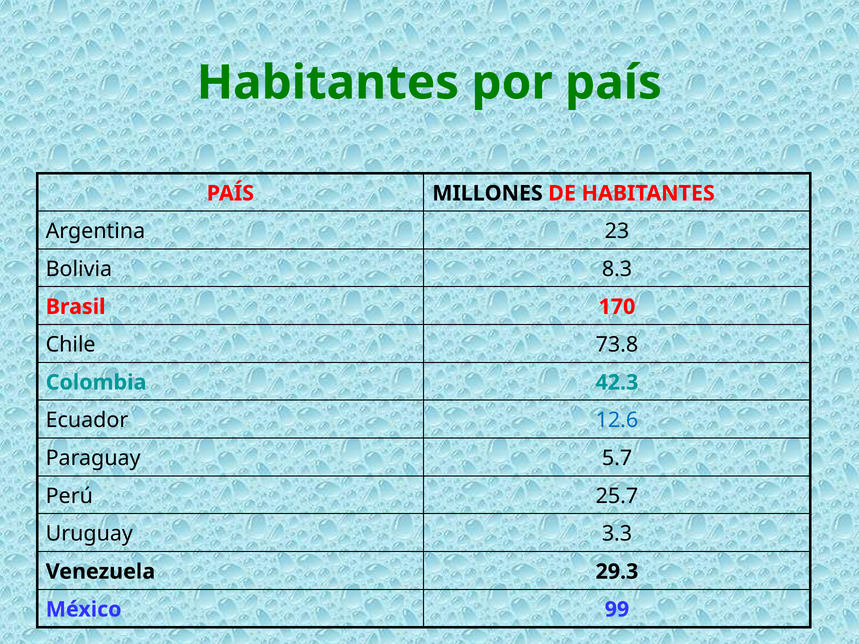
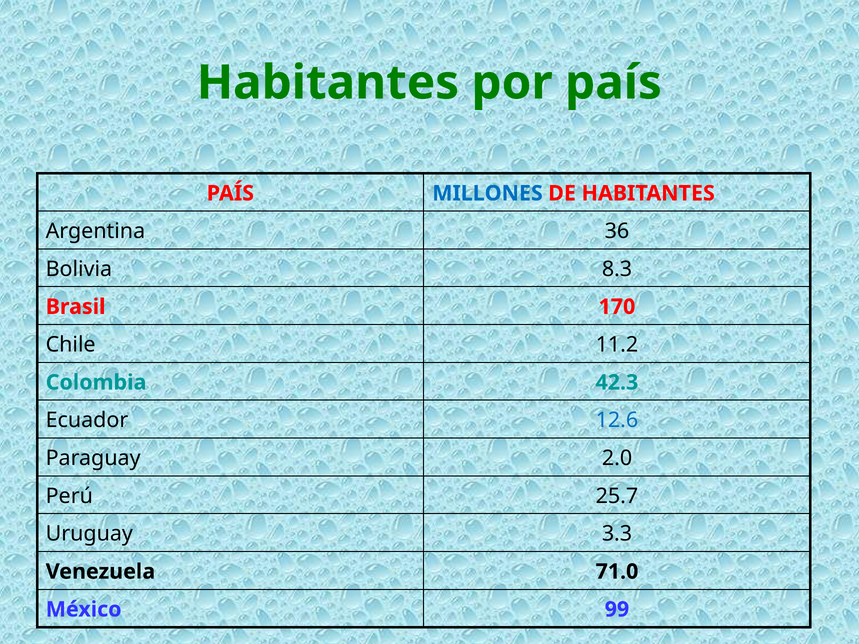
MILLONES colour: black -> blue (488, 193)
23: 23 -> 36 (617, 231)
73.8: 73.8 -> 11.2 (617, 345)
5.7: 5.7 -> 2.0 (617, 458)
29.3: 29.3 -> 71.0 (617, 572)
